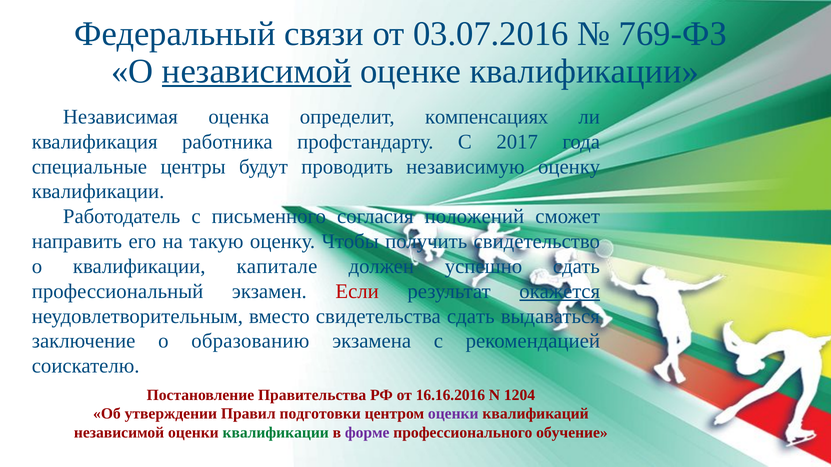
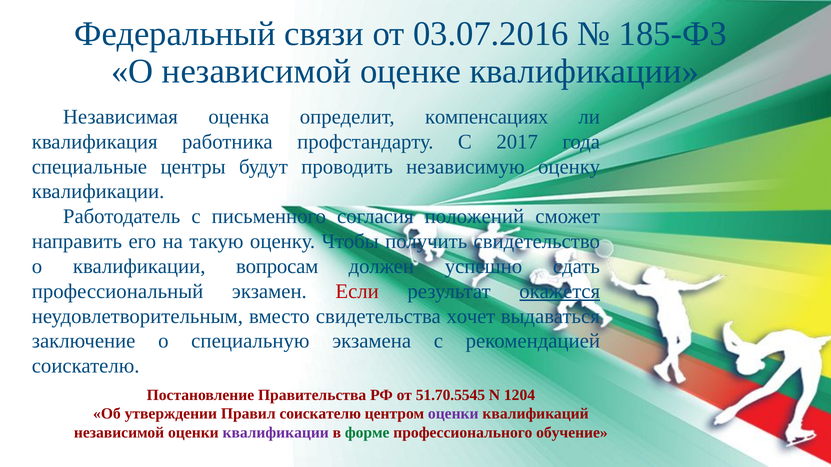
769-ФЗ: 769-ФЗ -> 185-ФЗ (673, 34)
независимой underline: present -> none (257, 71)
капитале: капитале -> вопросам (277, 267)
свидетельства сдать: сдать -> хочет (471, 316)
образованию: образованию -> специальную (250, 341)
16.16.2016: 16.16.2016 -> 51.70.5545 (450, 395)
Правил подготовки: подготовки -> соискателю (320, 414)
квалификации colour: green -> purple (276, 433)
форме colour: purple -> green (367, 433)
